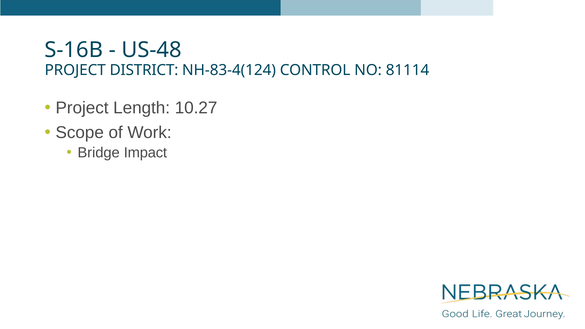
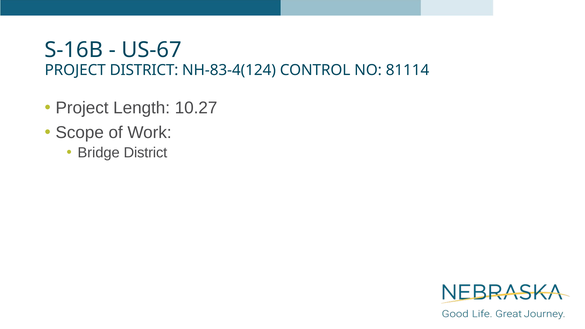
US-48: US-48 -> US-67 (152, 50)
Bridge Impact: Impact -> District (145, 153)
